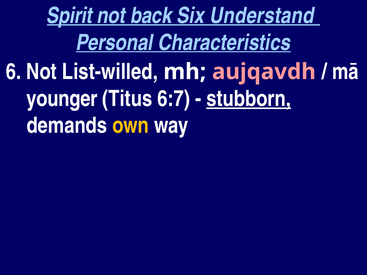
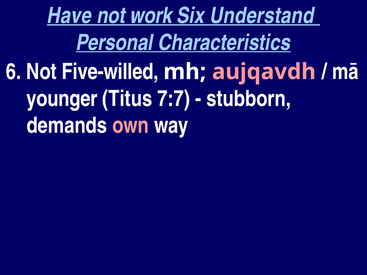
Spirit: Spirit -> Have (69, 16)
back: back -> work (151, 16)
List-willed: List-willed -> Five-willed (110, 72)
6:7: 6:7 -> 7:7 (174, 99)
stubborn underline: present -> none (249, 99)
own colour: yellow -> pink (131, 126)
